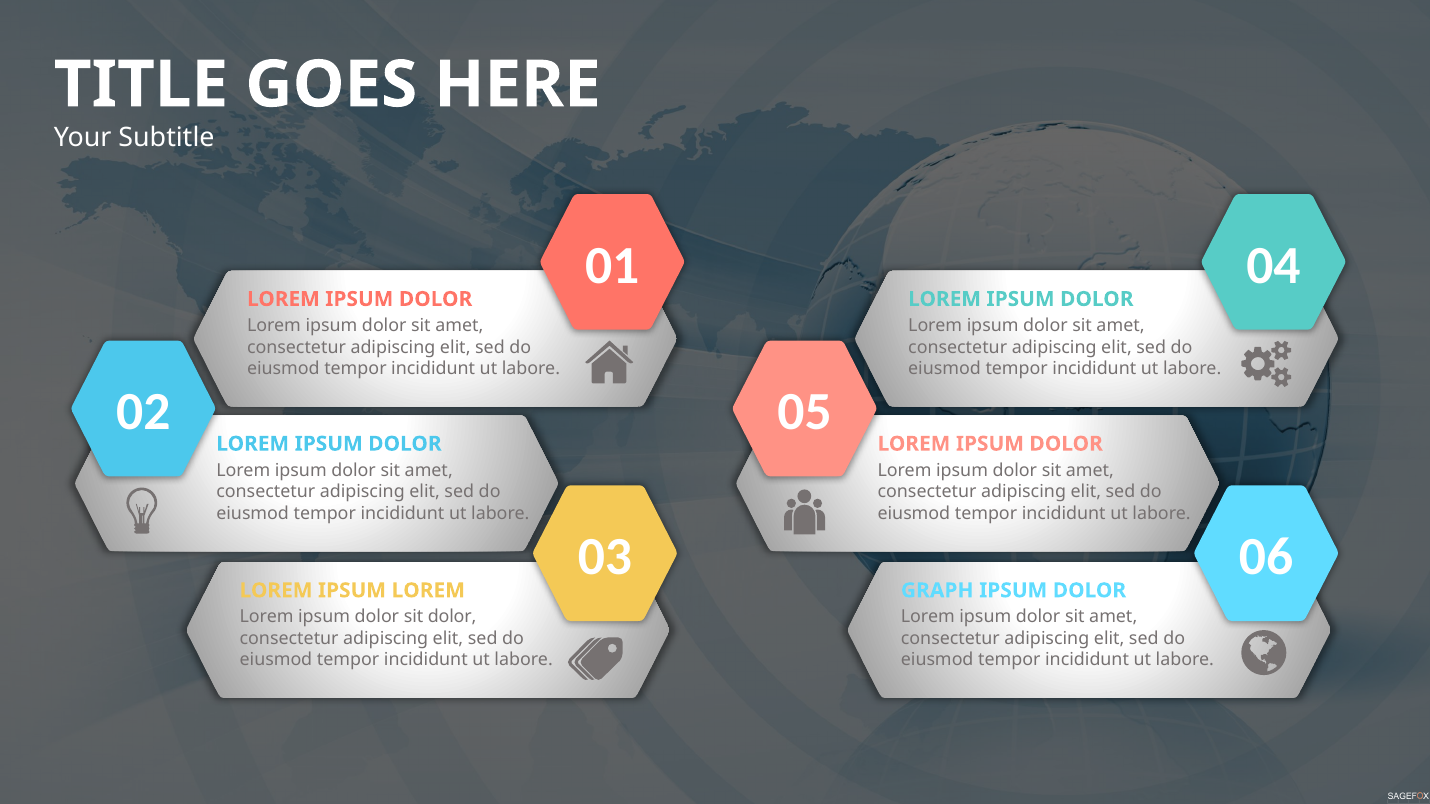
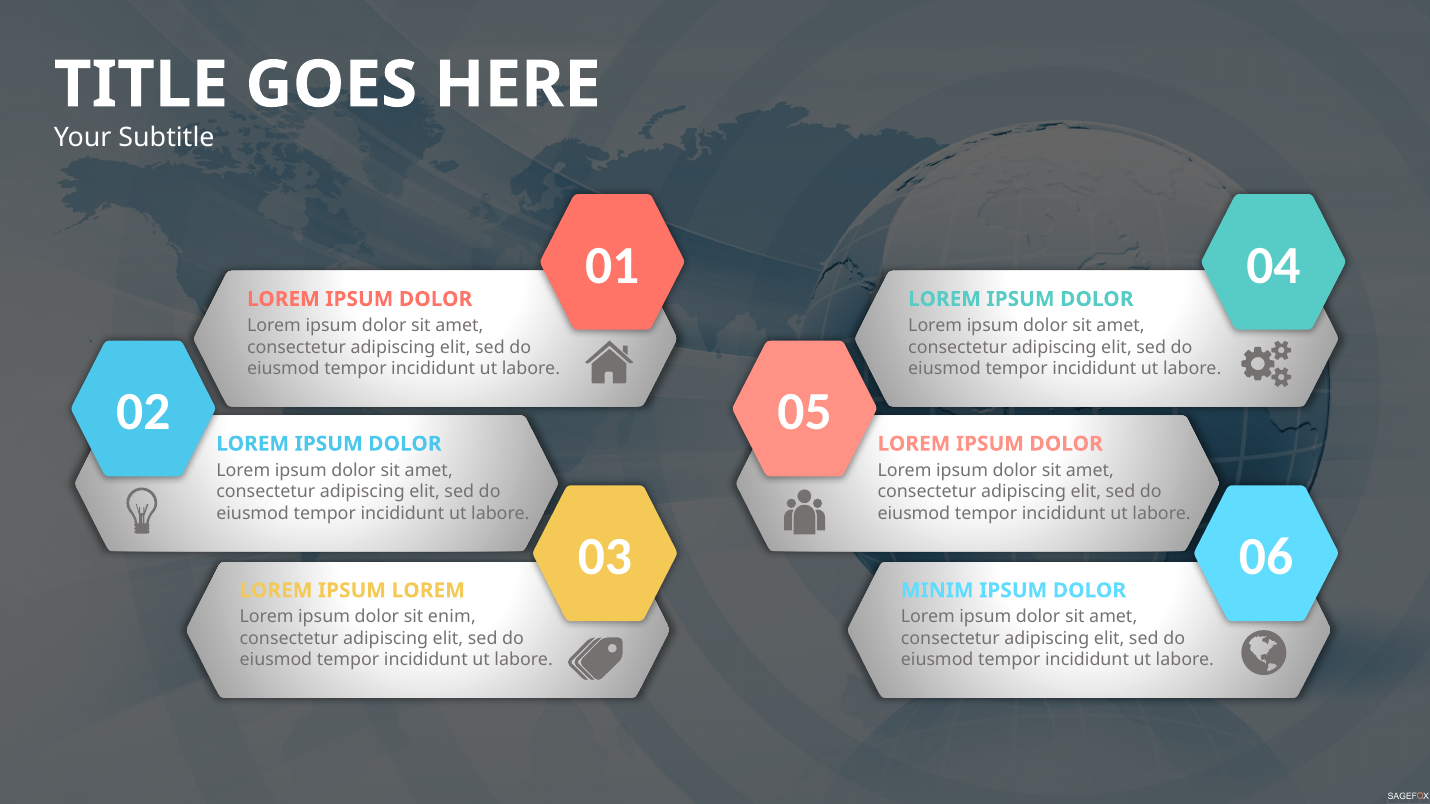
GRAPH: GRAPH -> MINIM (937, 591)
sit dolor: dolor -> enim (452, 617)
